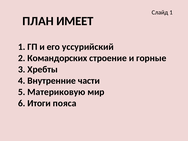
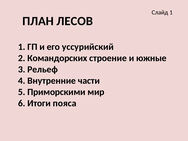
ИМЕЕТ: ИМЕЕТ -> ЛЕСОВ (75, 21)
горные: горные -> южные (151, 58)
Хребты: Хребты -> Рельеф (43, 69)
Материковую: Материковую -> Приморскими (56, 92)
